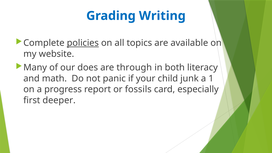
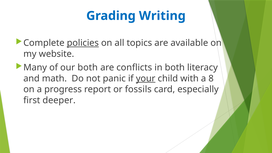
our does: does -> both (88, 68)
through: through -> conflicts (134, 68)
your underline: none -> present (146, 78)
junk: junk -> with (189, 78)
1: 1 -> 8 (211, 78)
